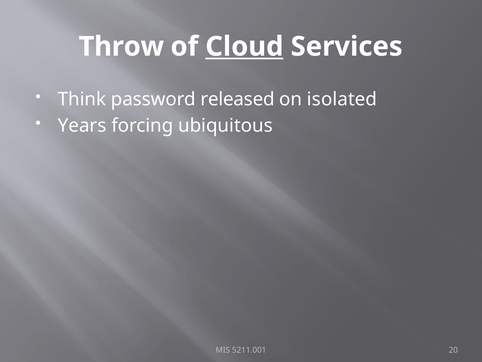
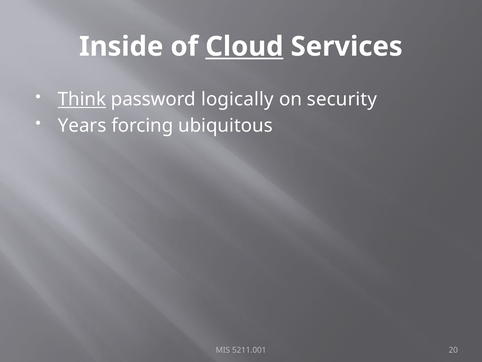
Throw: Throw -> Inside (121, 47)
Think underline: none -> present (82, 99)
released: released -> logically (237, 99)
isolated: isolated -> security (342, 99)
